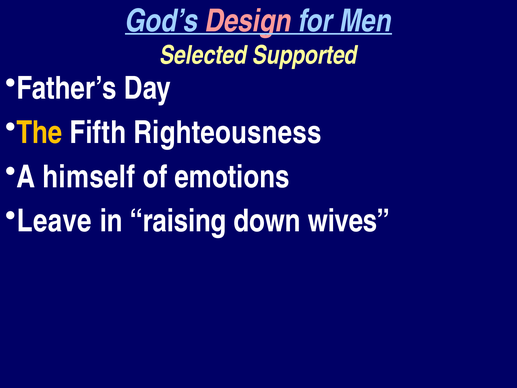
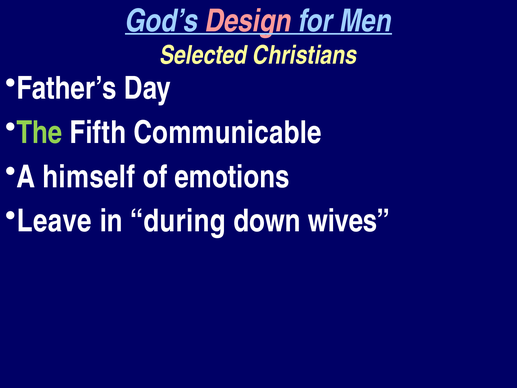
Supported: Supported -> Christians (305, 55)
The colour: yellow -> light green (39, 133)
Righteousness: Righteousness -> Communicable (227, 133)
raising: raising -> during (178, 221)
